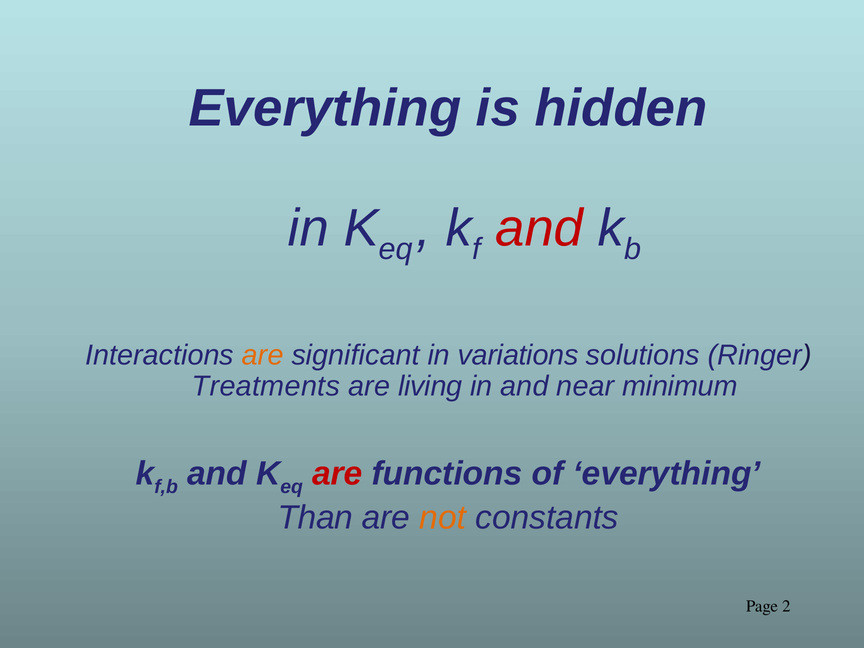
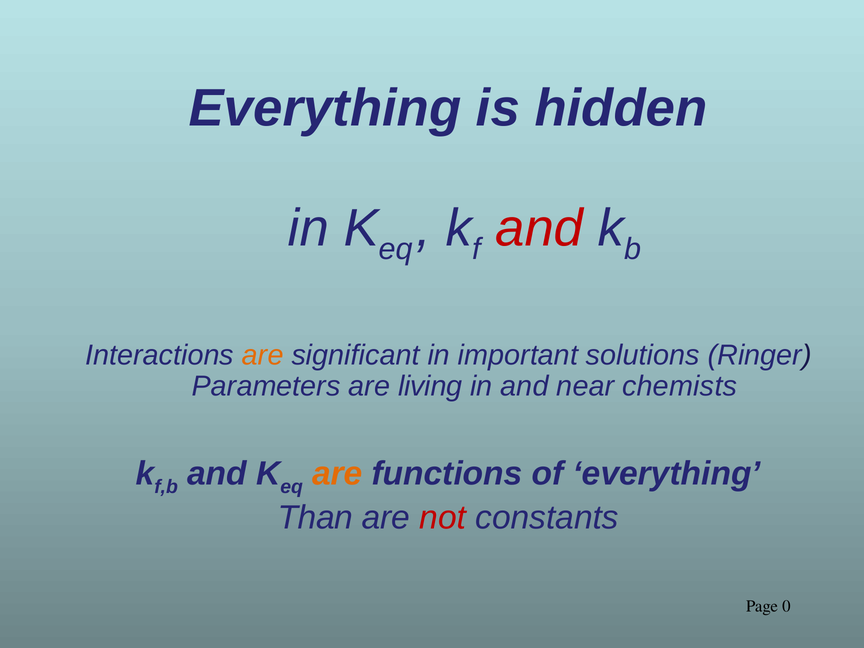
variations: variations -> important (518, 355)
Treatments: Treatments -> Parameters (266, 386)
minimum: minimum -> chemists (680, 386)
are colour: red -> orange (337, 474)
not colour: orange -> red (443, 518)
2: 2 -> 0 (786, 606)
